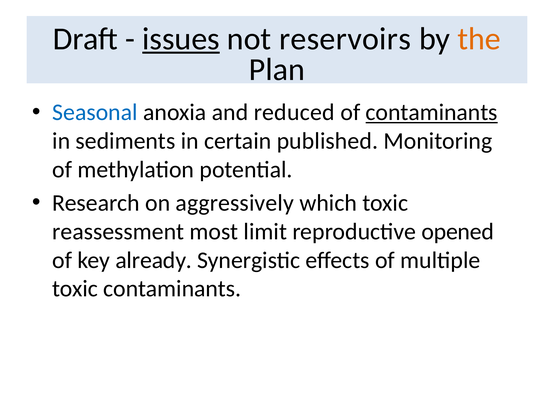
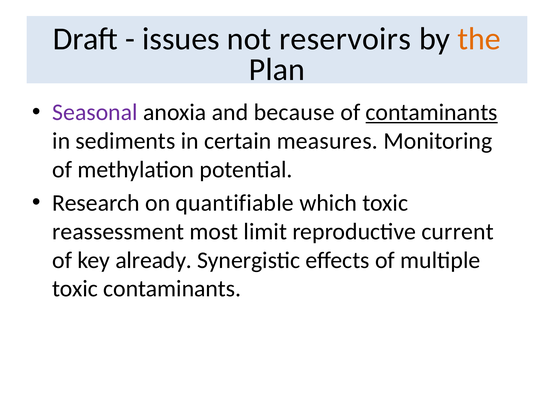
issues underline: present -> none (181, 39)
Seasonal colour: blue -> purple (95, 112)
reduced: reduced -> because (294, 112)
published: published -> measures (327, 141)
aggressively: aggressively -> quantifiable (235, 203)
opened: opened -> current (458, 232)
